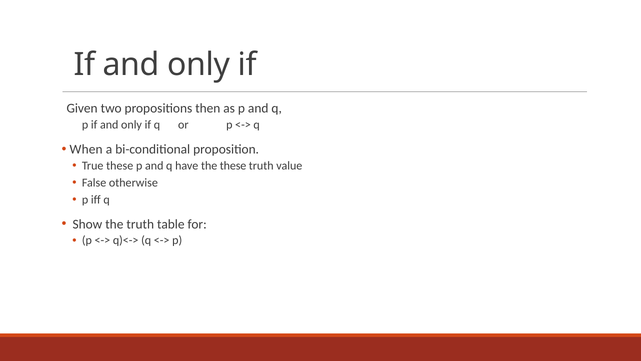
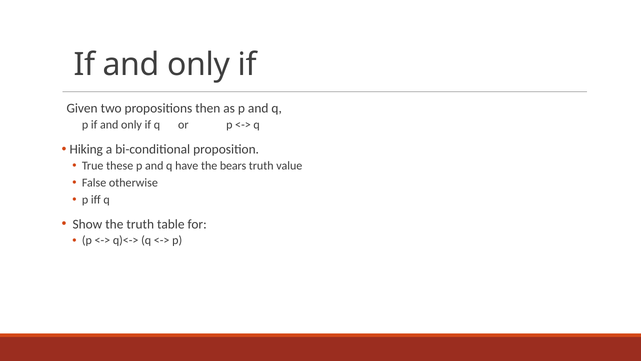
When: When -> Hiking (86, 149)
the these: these -> bears (233, 165)
